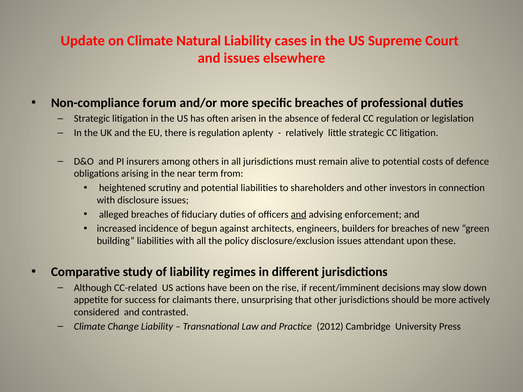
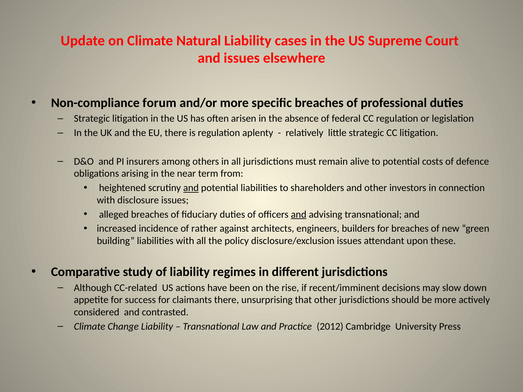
and underline: none -> present (191, 188)
advising enforcement: enforcement -> transnational (373, 215)
begun: begun -> rather (204, 229)
